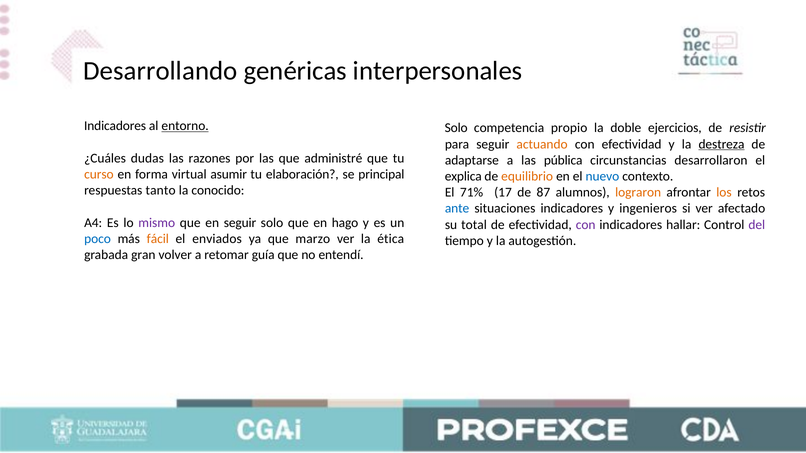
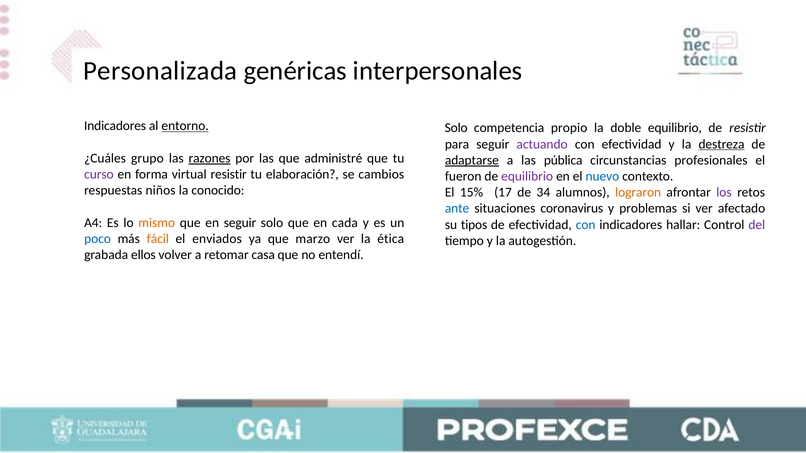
Desarrollando: Desarrollando -> Personalizada (160, 71)
doble ejercicios: ejercicios -> equilibrio (675, 128)
actuando colour: orange -> purple (542, 144)
dudas: dudas -> grupo (147, 158)
razones underline: none -> present (210, 158)
adaptarse underline: none -> present (472, 160)
desarrollaron: desarrollaron -> profesionales (711, 160)
curso colour: orange -> purple (99, 175)
virtual asumir: asumir -> resistir (229, 175)
principal: principal -> cambios (381, 175)
explica: explica -> fueron (463, 176)
equilibrio colour: orange -> purple (527, 176)
tanto: tanto -> niños (161, 191)
71%: 71% -> 15% (472, 193)
87: 87 -> 34 (543, 193)
los colour: orange -> purple (724, 193)
situaciones indicadores: indicadores -> coronavirus (572, 209)
ingenieros: ingenieros -> problemas (648, 209)
mismo colour: purple -> orange (157, 223)
hago: hago -> cada (345, 223)
total: total -> tipos (474, 225)
con colour: purple -> blue (586, 225)
gran: gran -> ellos (143, 255)
guía: guía -> casa (263, 255)
